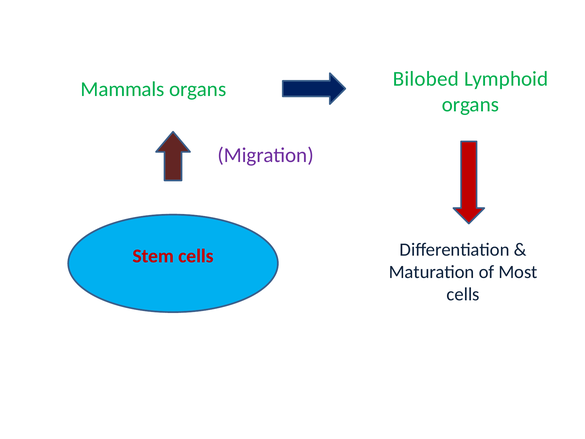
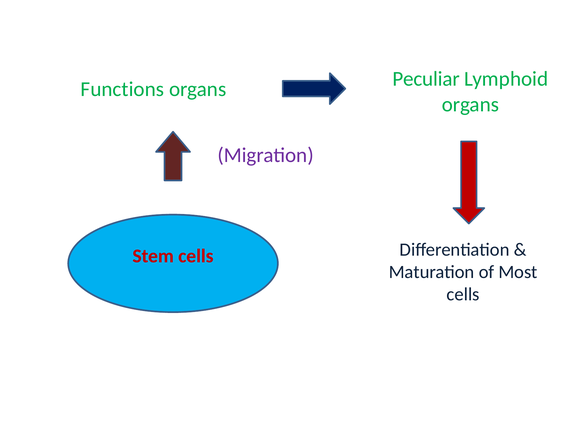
Bilobed: Bilobed -> Peculiar (426, 79)
Mammals: Mammals -> Functions (122, 89)
